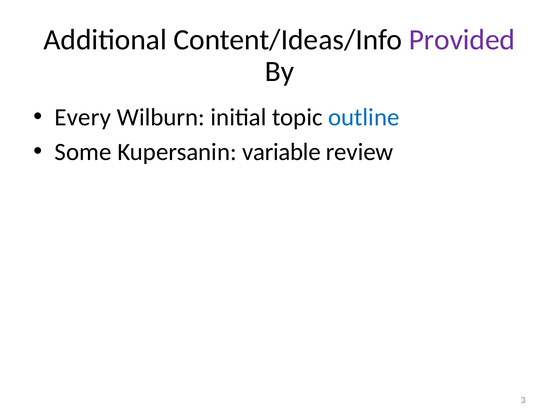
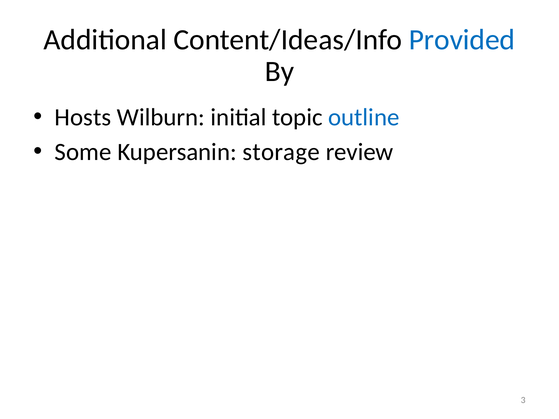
Provided colour: purple -> blue (462, 40)
Every: Every -> Hosts (83, 117)
variable: variable -> storage (281, 152)
